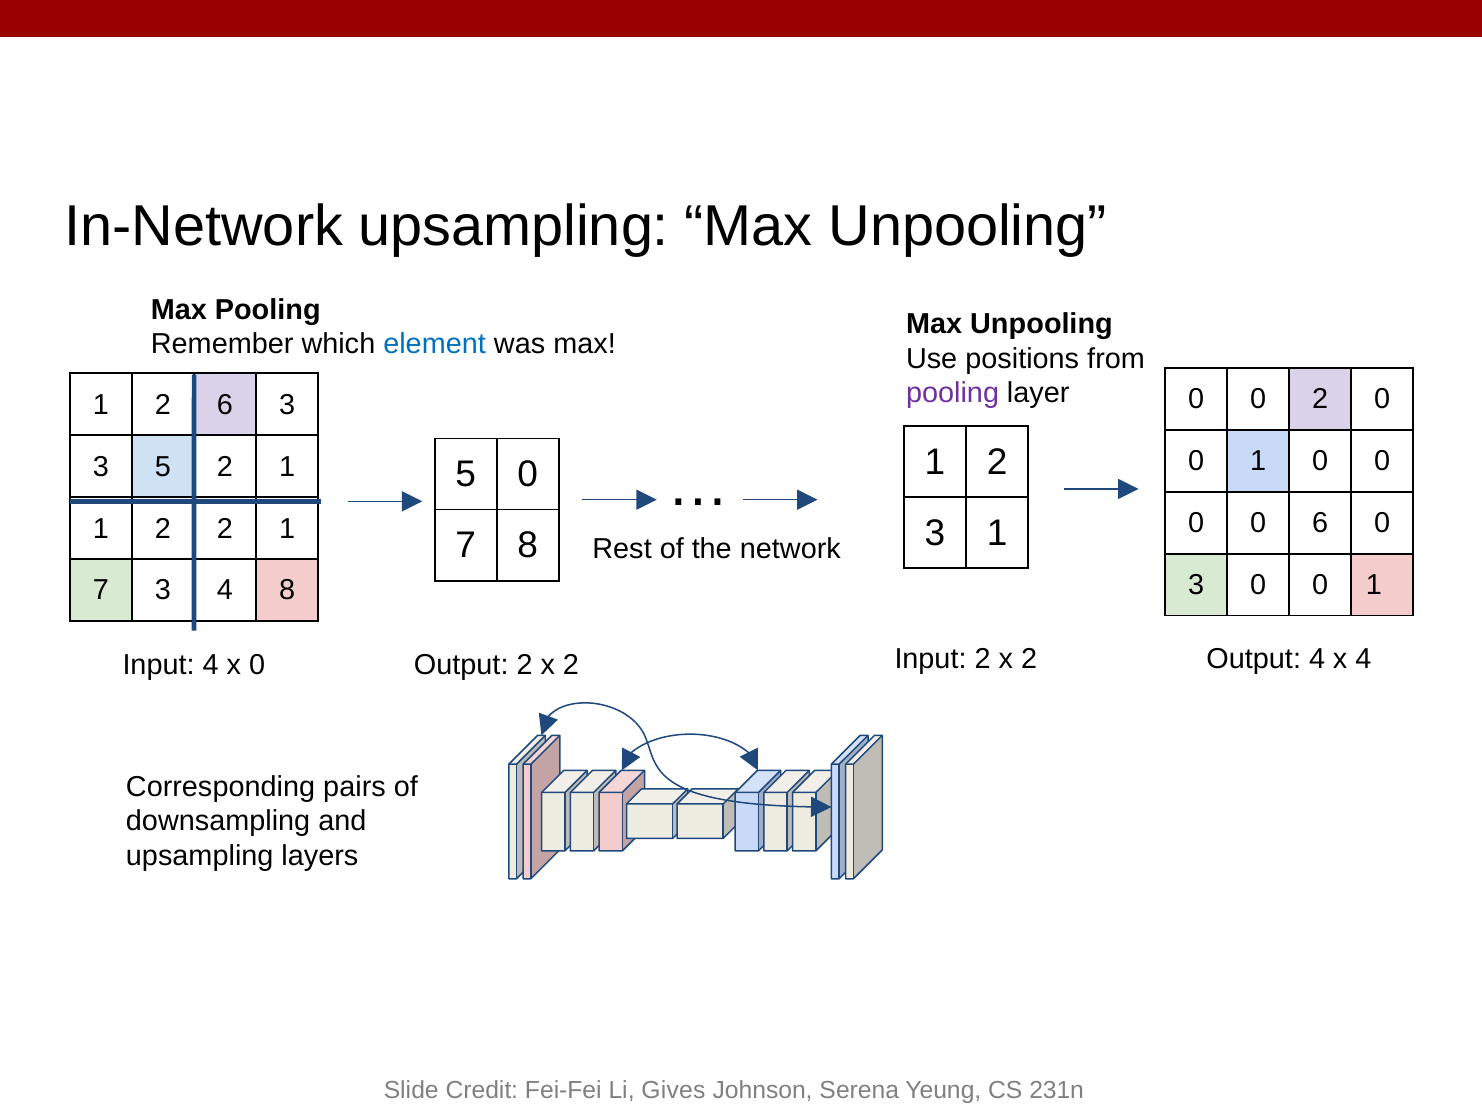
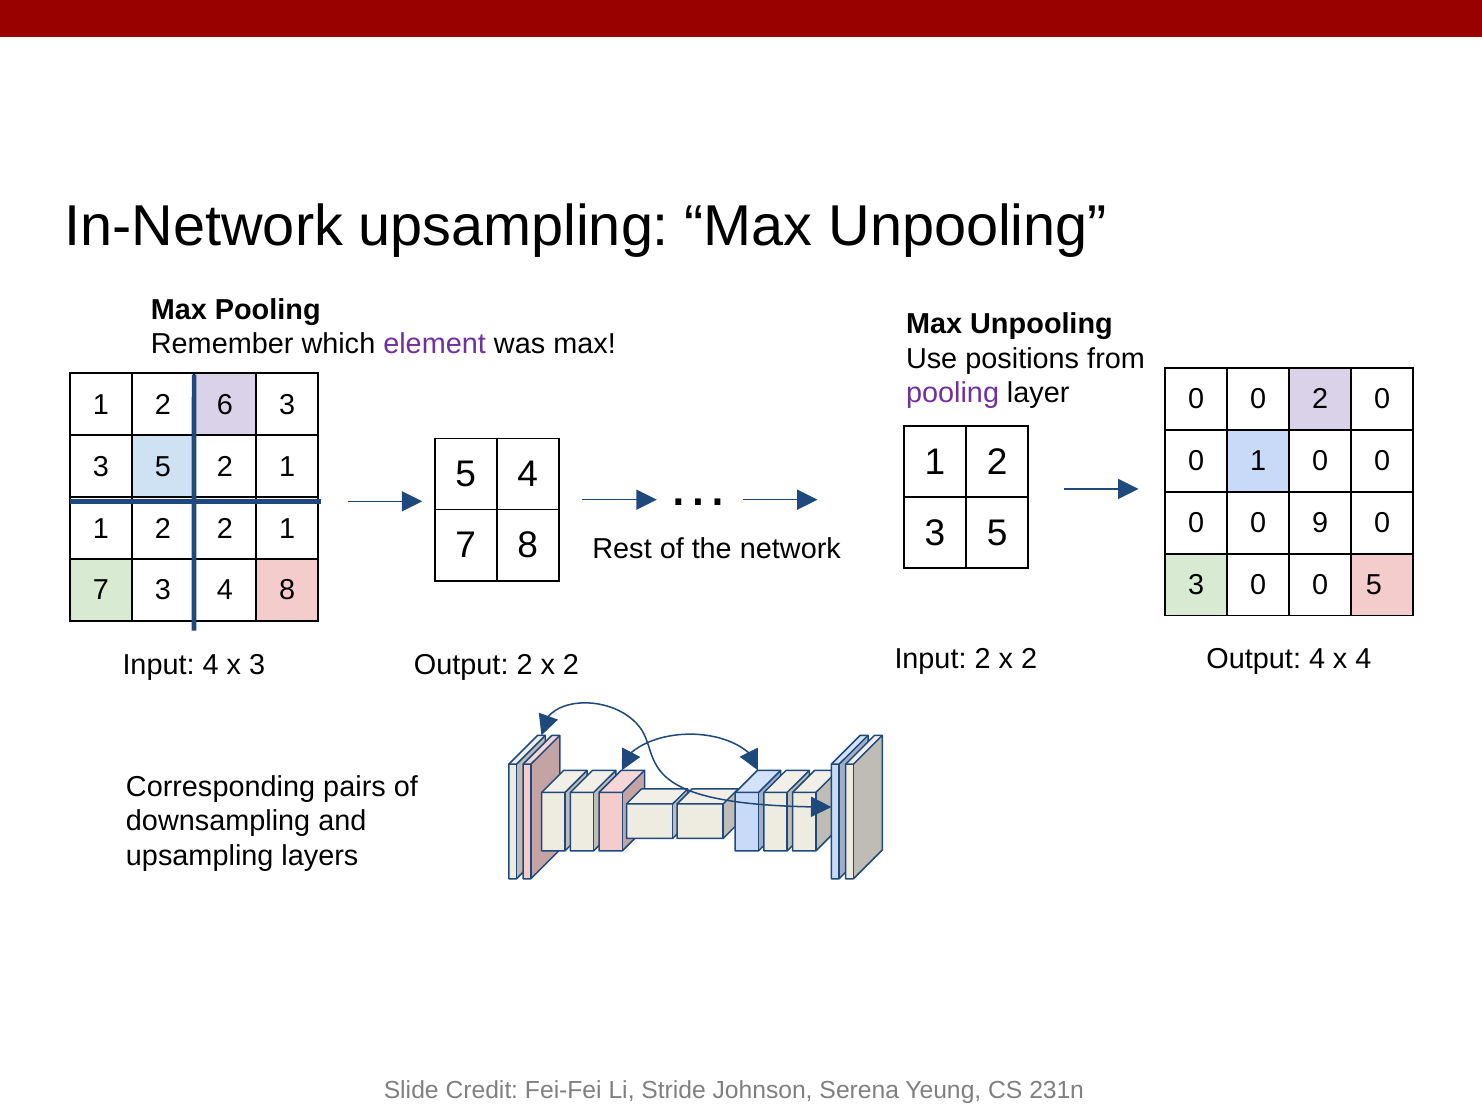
element colour: blue -> purple (435, 344)
5 0: 0 -> 4 (528, 475)
0 6: 6 -> 9 (1320, 523)
1: 1 -> 5 (997, 534)
3 0 0 1: 1 -> 5 (1374, 585)
x 0: 0 -> 3 (257, 665)
Gives: Gives -> Stride (674, 1091)
